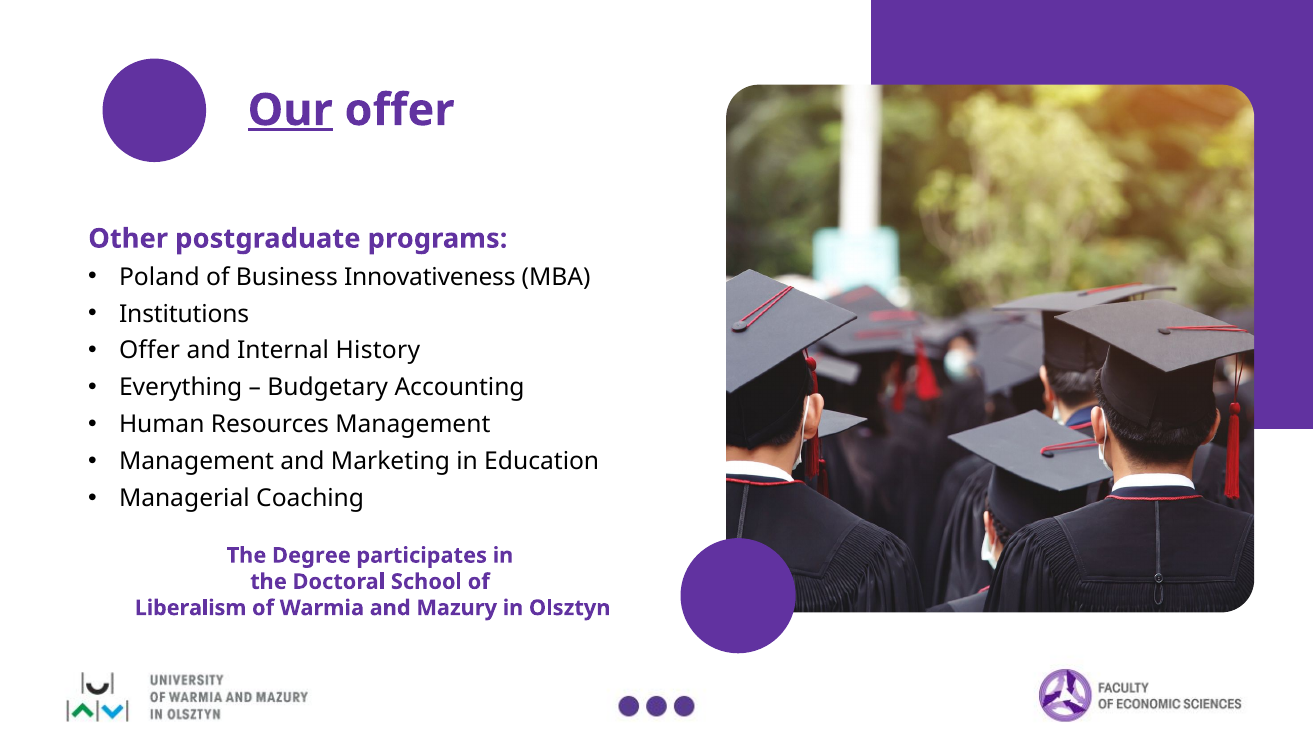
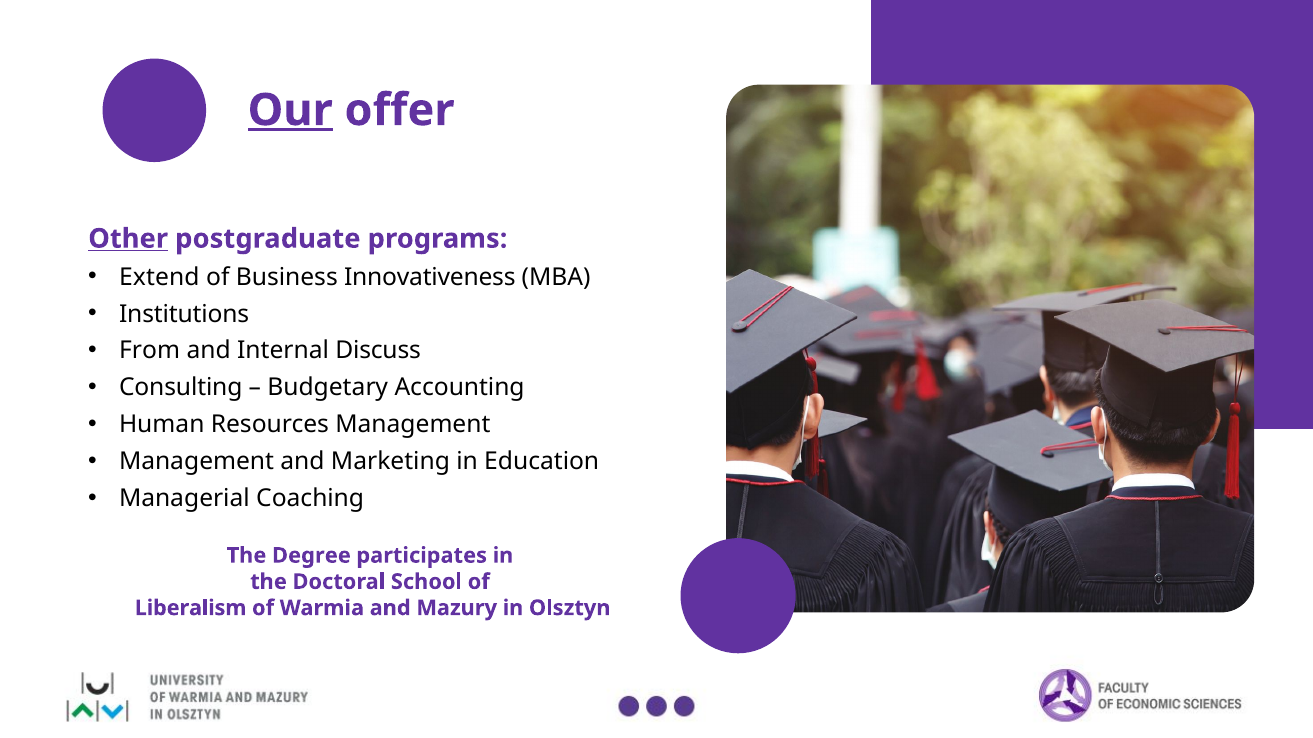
Other underline: none -> present (128, 239)
Poland: Poland -> Extend (159, 277)
Offer: Offer -> From (150, 351)
History: History -> Discuss (378, 351)
Everything: Everything -> Consulting (181, 388)
